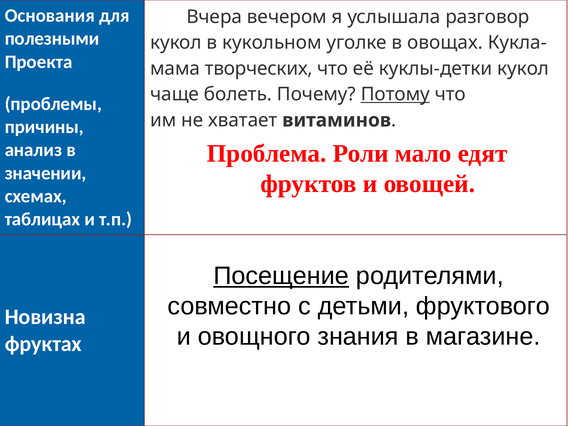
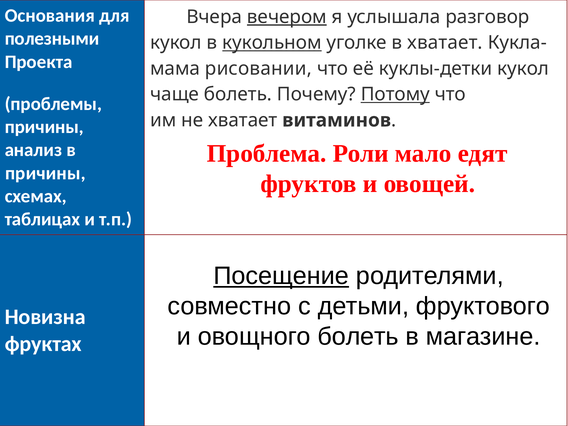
вечером underline: none -> present (287, 17)
кукольном underline: none -> present (272, 43)
в овощах: овощах -> хватает (445, 43)
творческих: творческих -> рисовании (258, 69)
значении: значении -> причины (45, 173)
овощного знания: знания -> болеть (358, 336)
